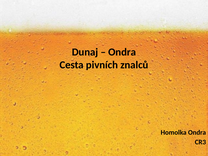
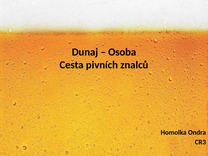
Ondra: Ondra -> Osoba (122, 52)
